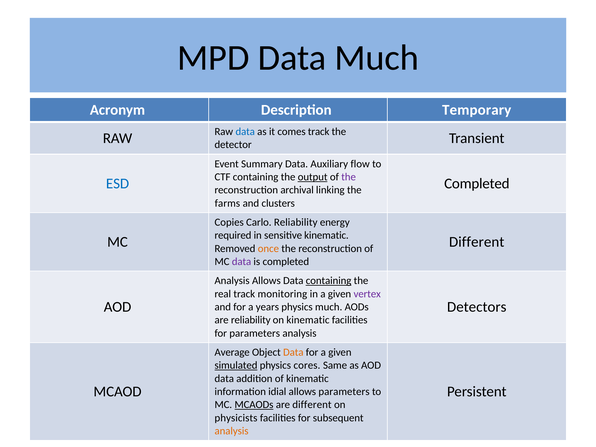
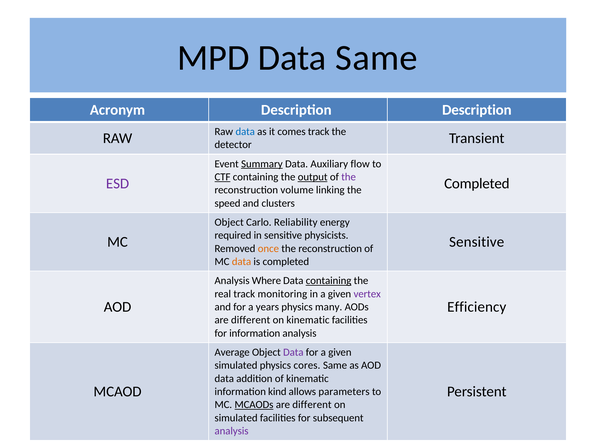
Data Much: Much -> Same (376, 58)
Description Temporary: Temporary -> Description (477, 110)
Summary underline: none -> present (262, 164)
CTF underline: none -> present (223, 177)
ESD colour: blue -> purple (118, 184)
archival: archival -> volume (297, 190)
farms: farms -> speed (227, 203)
Copies: Copies -> Object (229, 222)
sensitive kinematic: kinematic -> physicists (326, 235)
Different: Different -> Sensitive (477, 242)
data colour: purple -> orange (242, 262)
Analysis Allows: Allows -> Where (266, 281)
Detectors: Detectors -> Efficiency (477, 307)
physics much: much -> many (329, 307)
reliability: reliability -> different (251, 320)
for parameters: parameters -> information (255, 333)
Data colour: orange -> purple (293, 352)
simulated underline: present -> none (236, 365)
idial: idial -> kind (277, 392)
physicists: physicists -> simulated (236, 418)
analysis colour: orange -> purple (232, 431)
